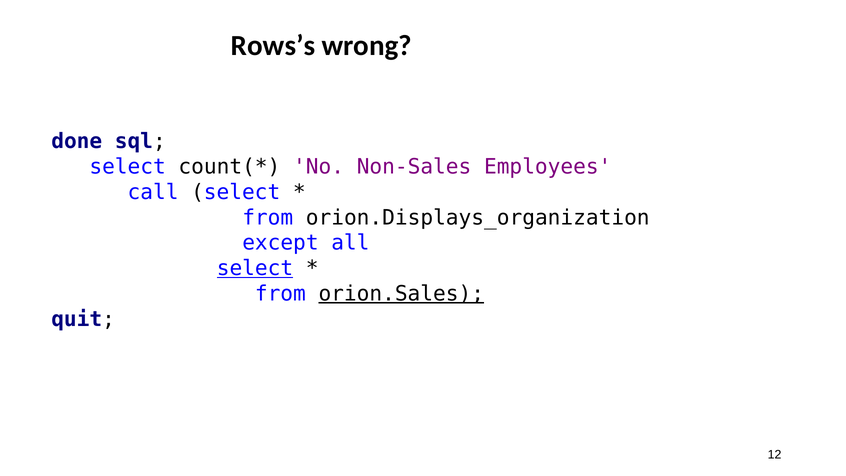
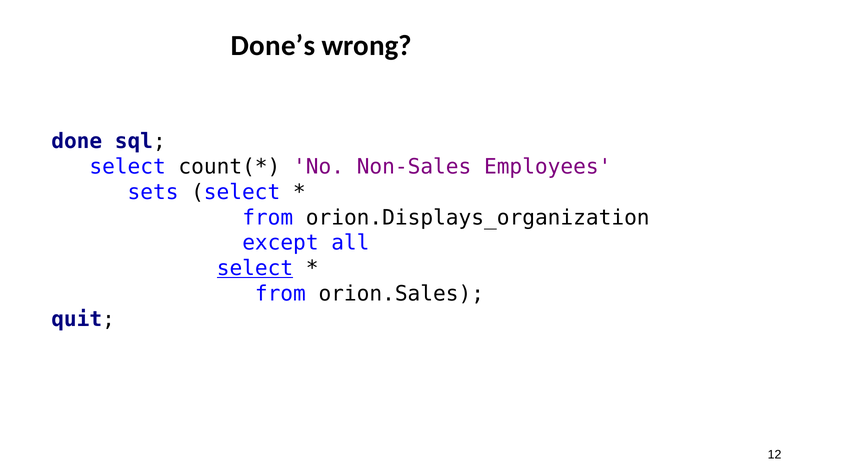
Rows’s: Rows’s -> Done’s (273, 46)
call: call -> sets (153, 192)
orion.Sales underline: present -> none (401, 294)
